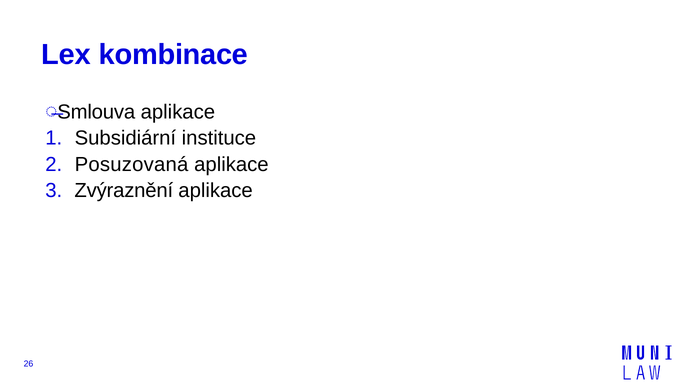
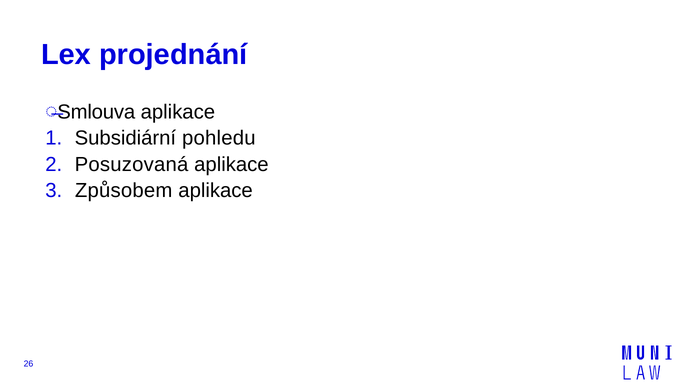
kombinace: kombinace -> projednání (173, 55)
instituce: instituce -> pohledu (219, 138)
Zvýraznění: Zvýraznění -> Způsobem (124, 190)
